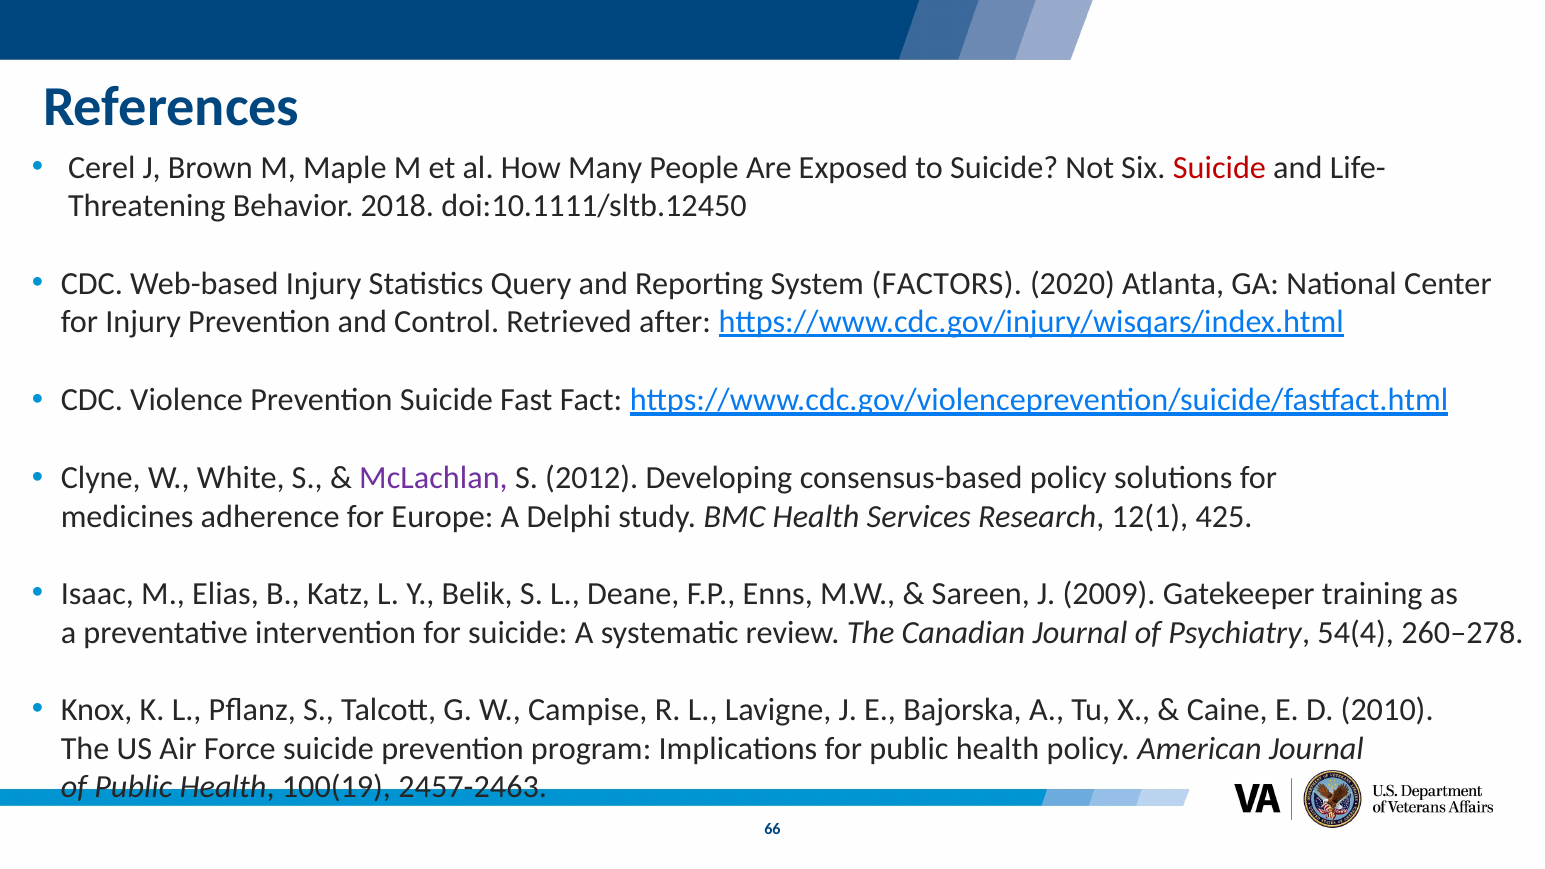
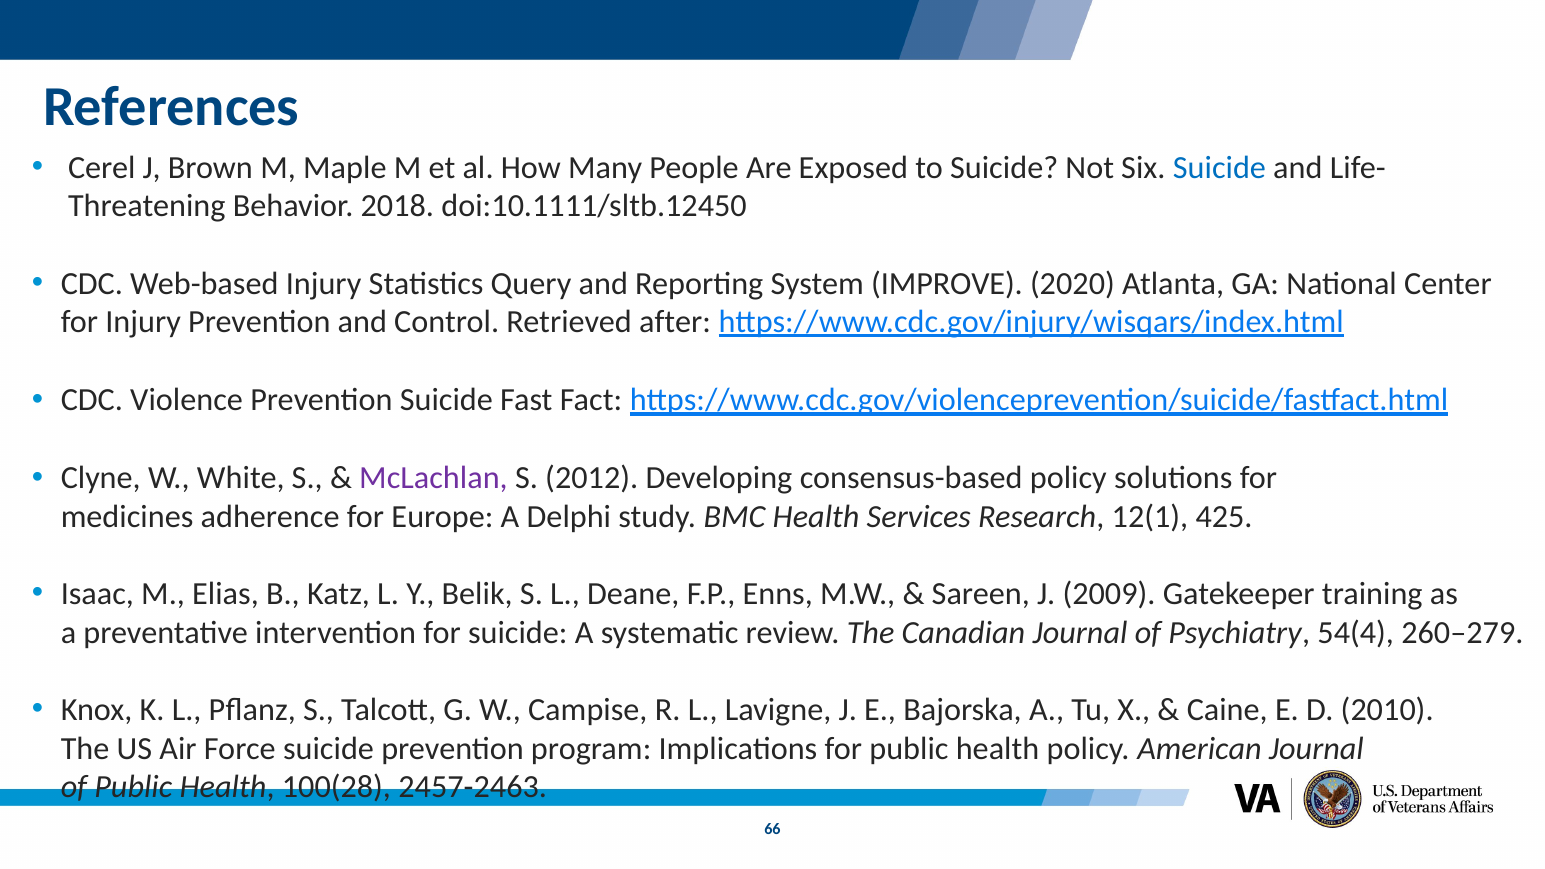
Suicide colour: red -> blue (1219, 168)
FACTORS: FACTORS -> IMPROVE (947, 283)
260–278: 260–278 -> 260–279 (1462, 633)
100(19: 100(19 -> 100(28 (336, 787)
